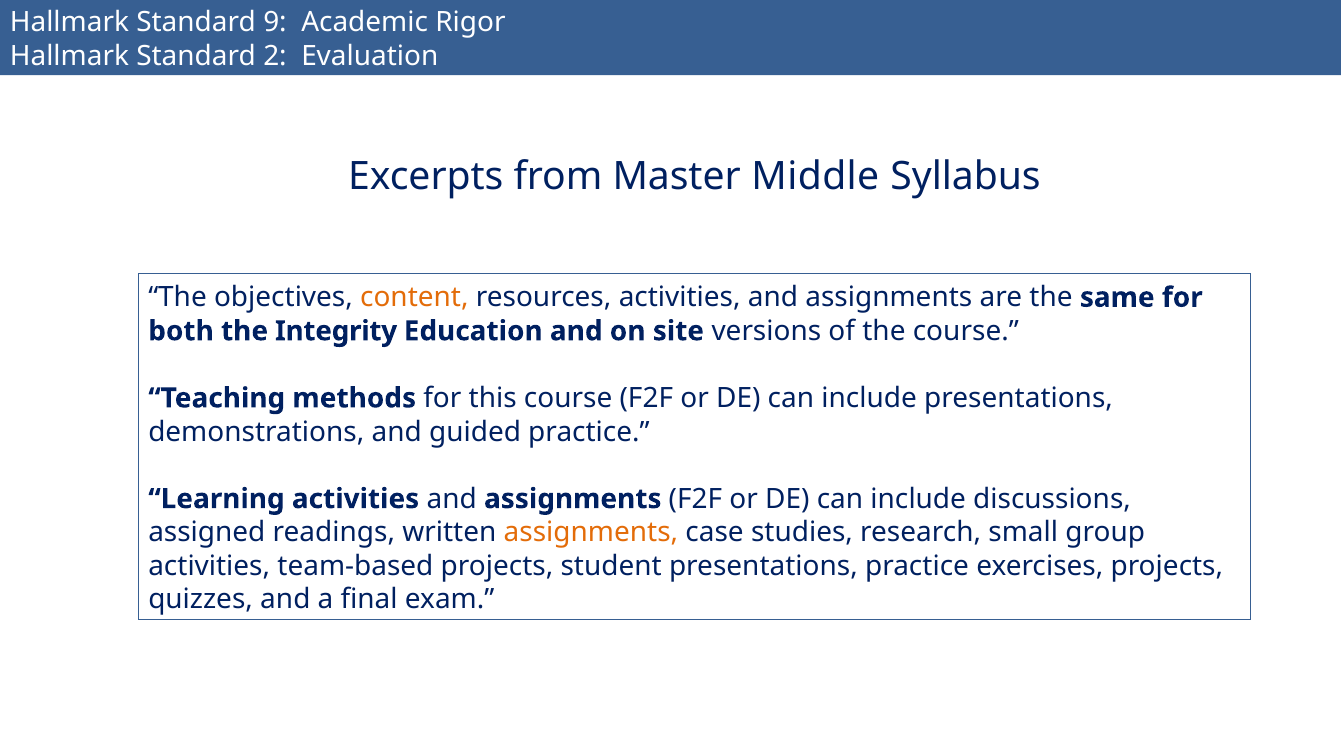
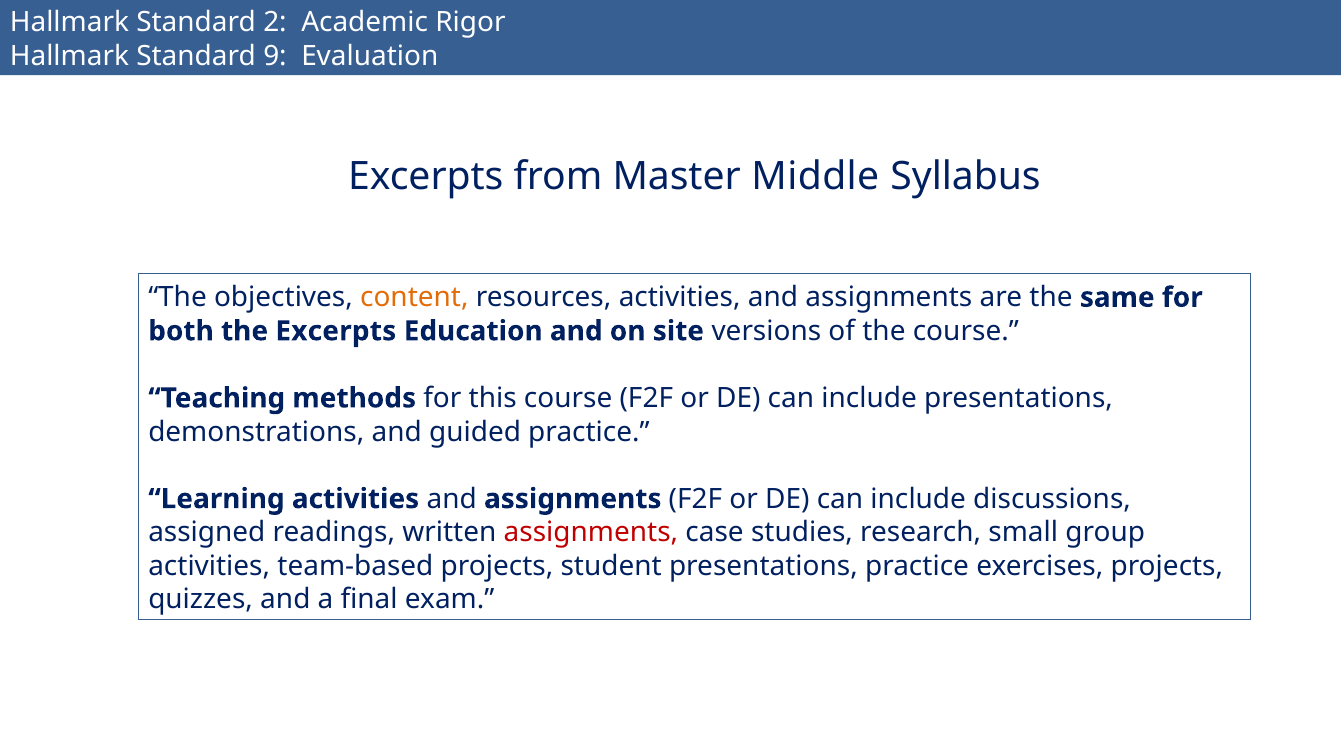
9: 9 -> 2 (275, 23)
2: 2 -> 9 (275, 56)
the Integrity: Integrity -> Excerpts (336, 331)
assignments colour: orange -> red (591, 532)
